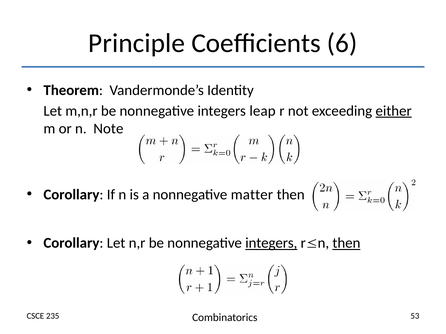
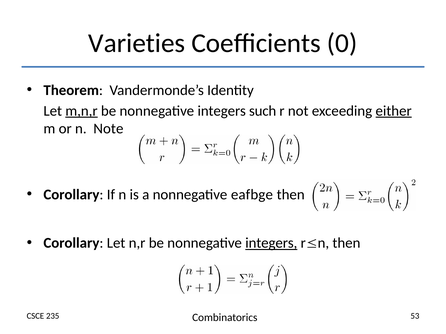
Principle: Principle -> Varieties (137, 43)
6: 6 -> 0 (342, 43)
m,n,r underline: none -> present (81, 111)
leap: leap -> such (263, 111)
matter: matter -> eafbge (252, 195)
then underline: present -> none (346, 243)
